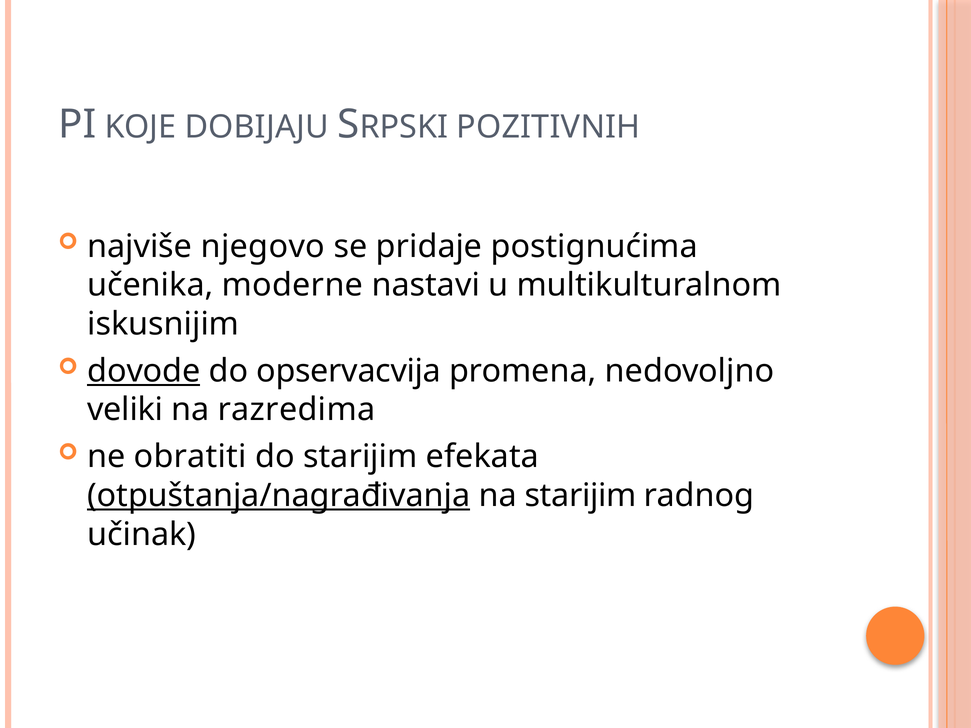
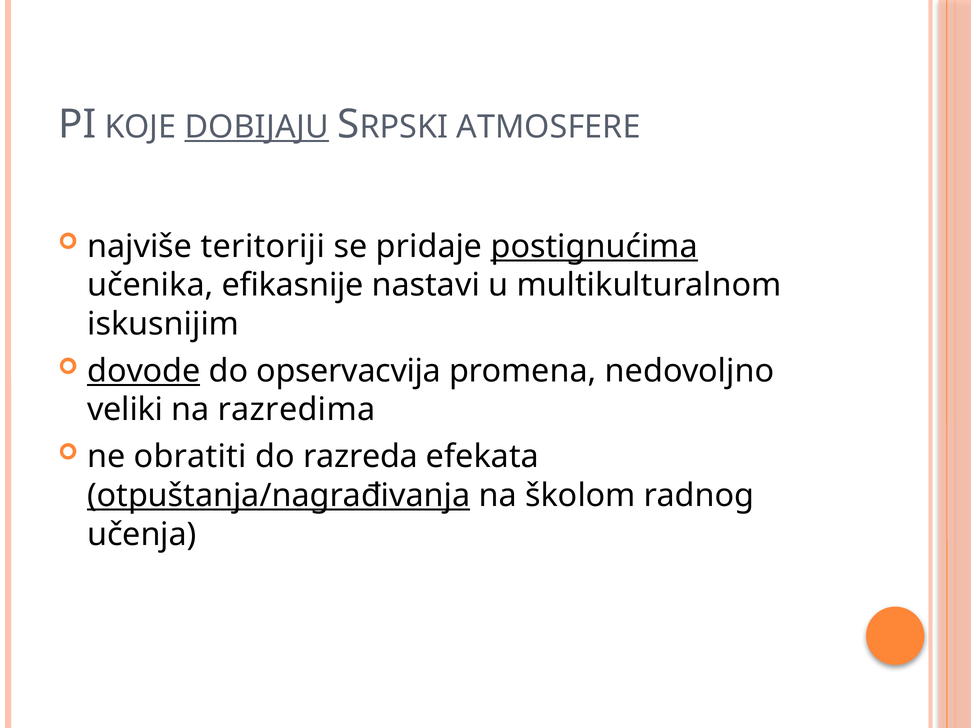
DOBIJAJU underline: none -> present (257, 127)
POZITIVNIH: POZITIVNIH -> ATMOSFERE (548, 127)
njegovo: njegovo -> teritoriji (263, 246)
postignućima underline: none -> present (594, 246)
moderne: moderne -> efikasnije (293, 285)
do starijim: starijim -> razreda (360, 457)
na starijim: starijim -> školom (580, 496)
učinak: učinak -> učenja (142, 535)
